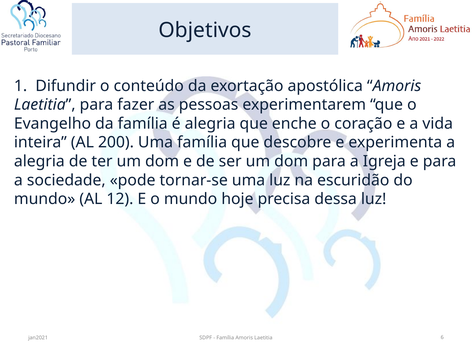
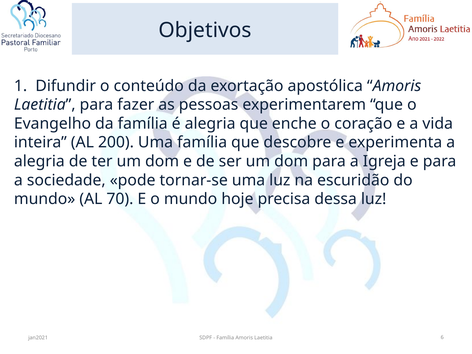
12: 12 -> 70 (120, 199)
